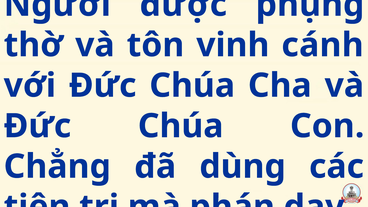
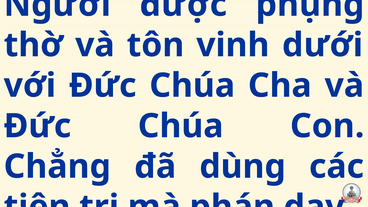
cánh: cánh -> dưới (323, 45)
